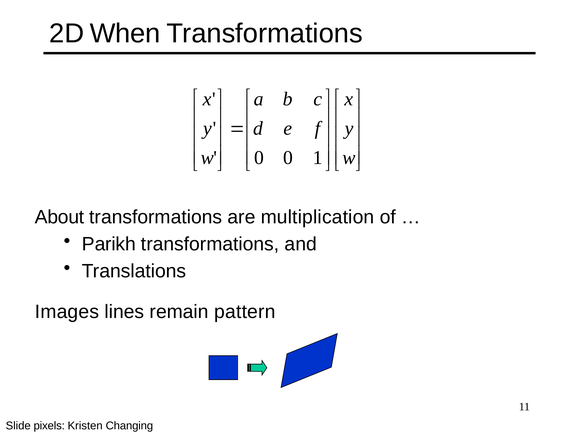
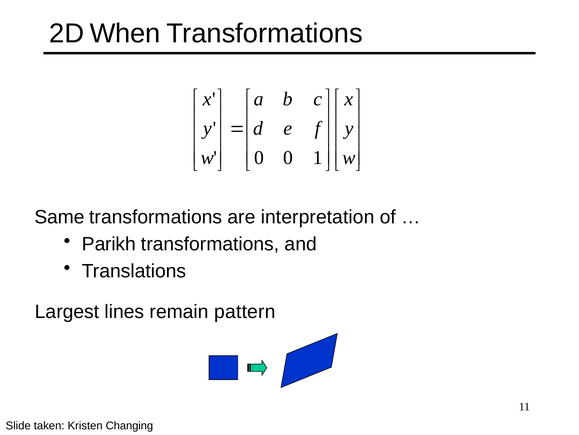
About: About -> Same (60, 217)
multiplication: multiplication -> interpretation (318, 217)
Images: Images -> Largest (67, 311)
pixels: pixels -> taken (49, 425)
